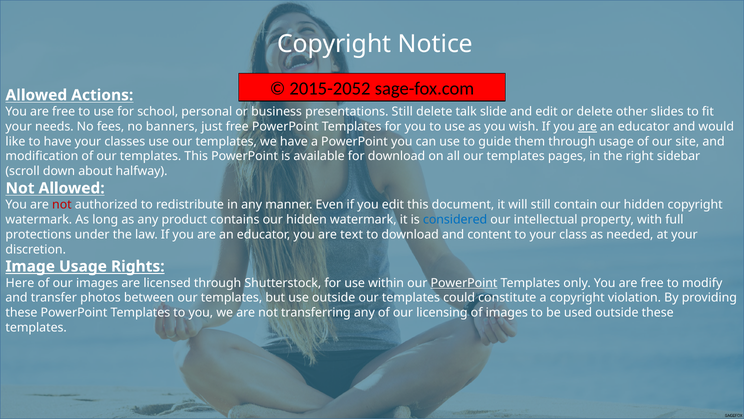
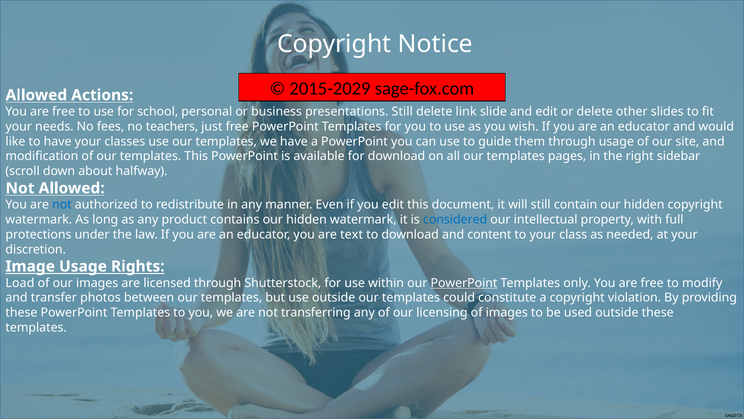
2015-2052: 2015-2052 -> 2015-2029 (330, 88)
talk: talk -> link (466, 112)
banners: banners -> teachers (172, 126)
are underline: present -> none (587, 126)
not colour: red -> blue (62, 205)
Here: Here -> Load (20, 283)
